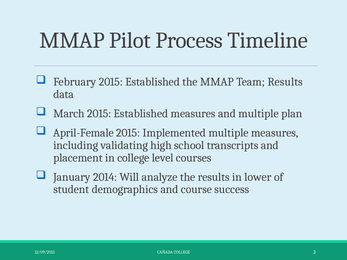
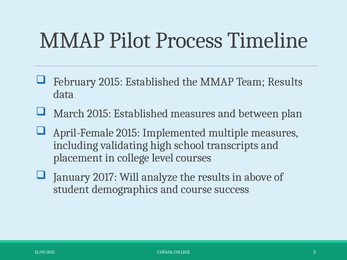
and multiple: multiple -> between (259, 114)
2014: 2014 -> 2017 (105, 177)
lower: lower -> above (258, 177)
